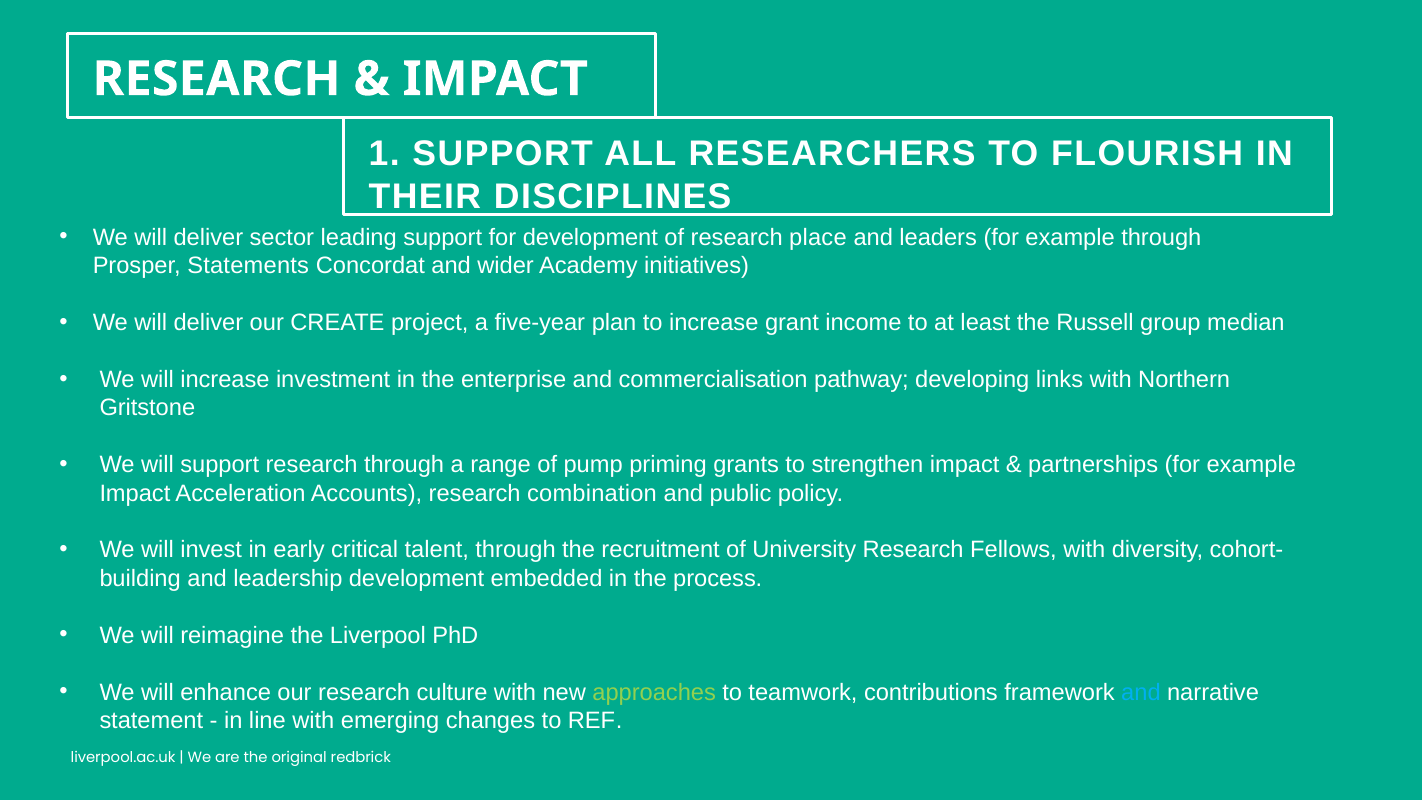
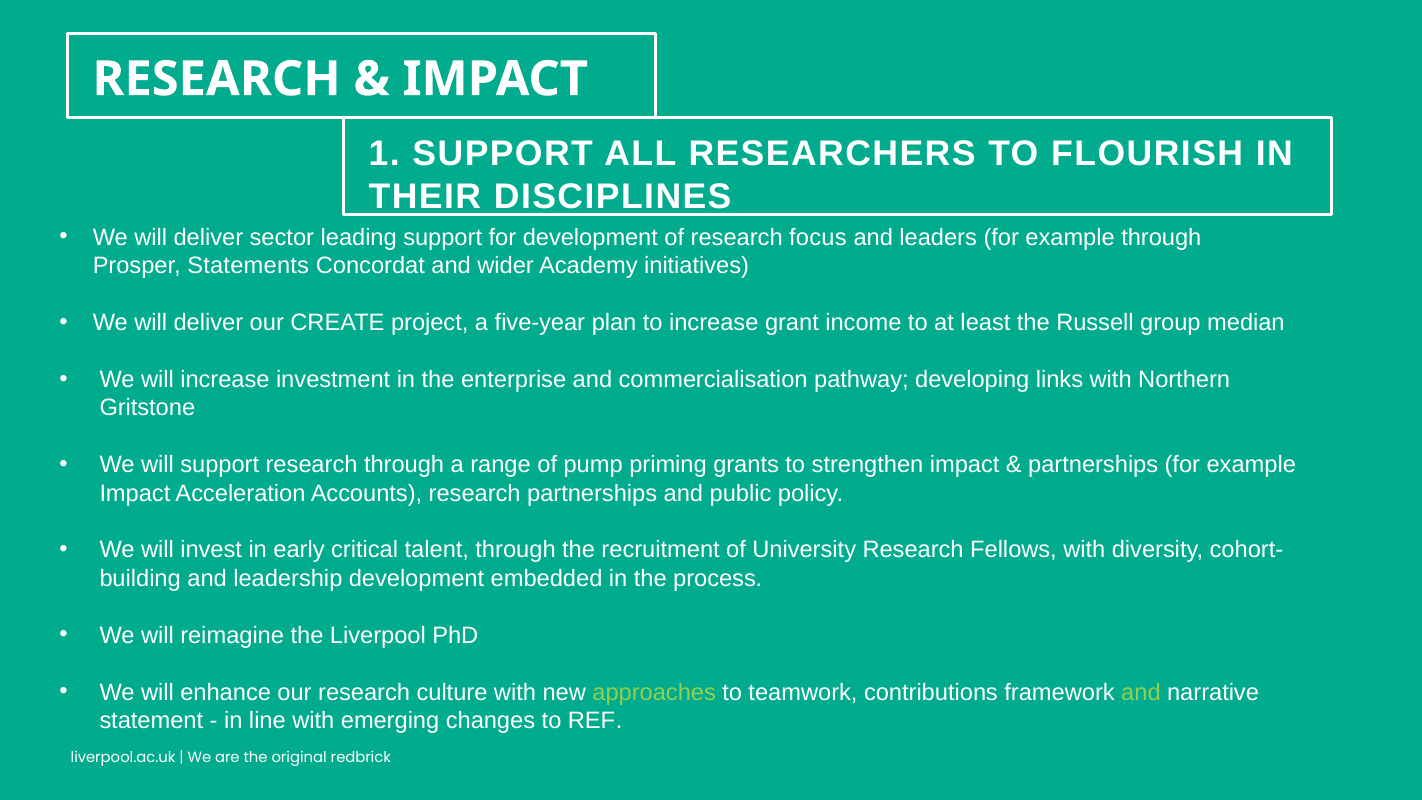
place: place -> focus (818, 237)
research combination: combination -> partnerships (592, 493)
and colour: light blue -> light green (1141, 692)
